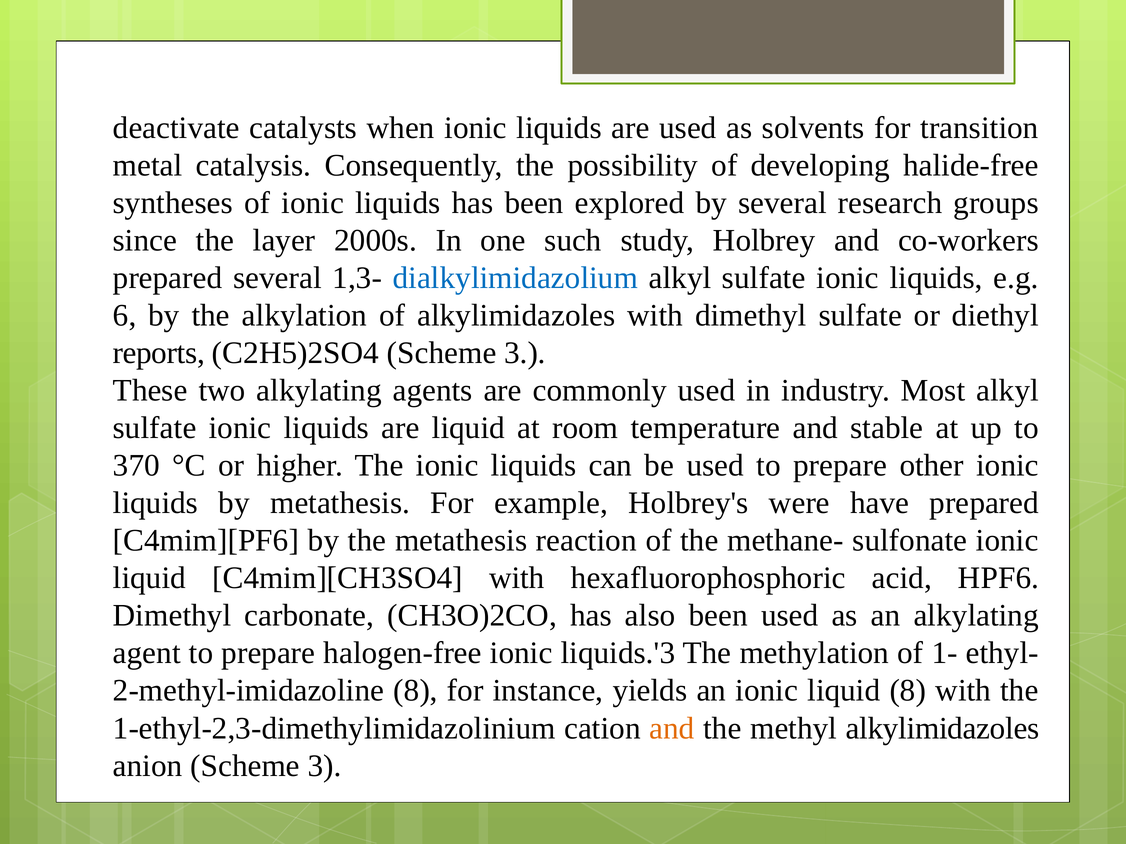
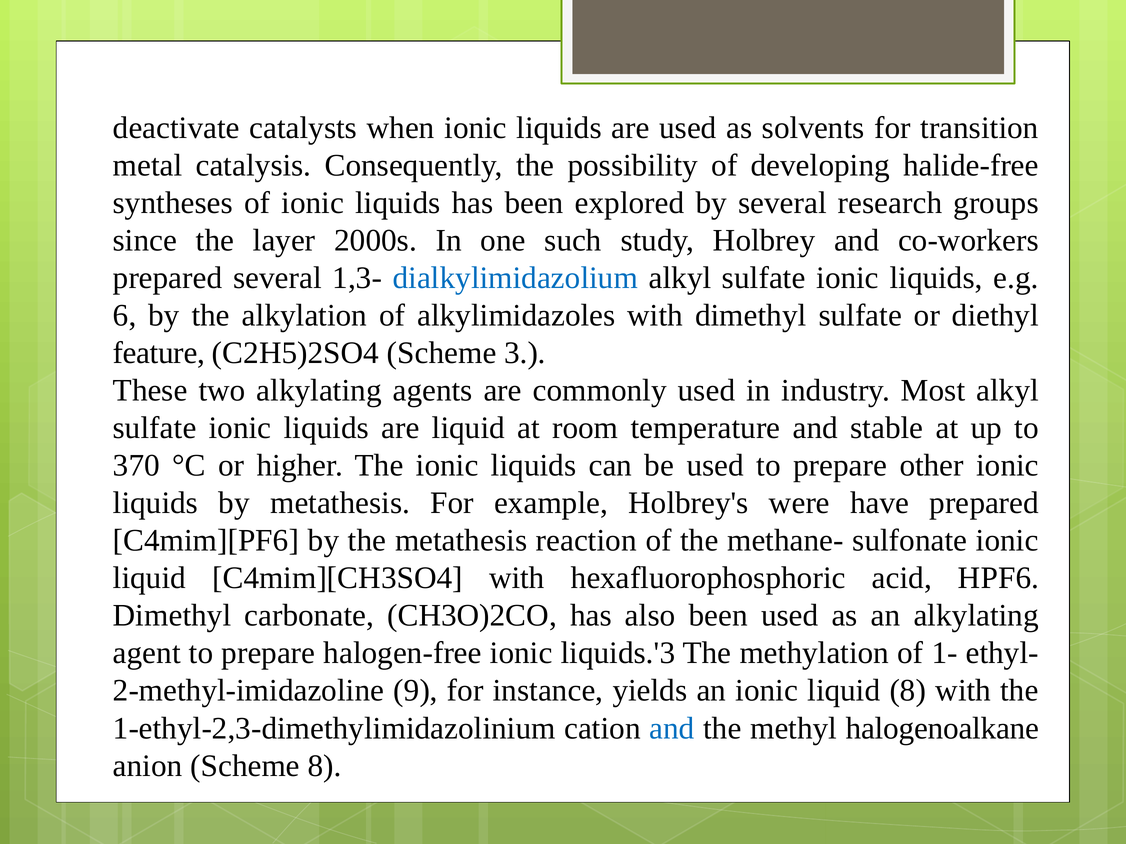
reports: reports -> feature (159, 353)
8: 8 -> 9 (416, 691)
and colour: orange -> blue (672, 729)
methyl alkylimidazoles: alkylimidazoles -> halogenoalkane (942, 729)
anion Scheme 3: 3 -> 8 (325, 766)
